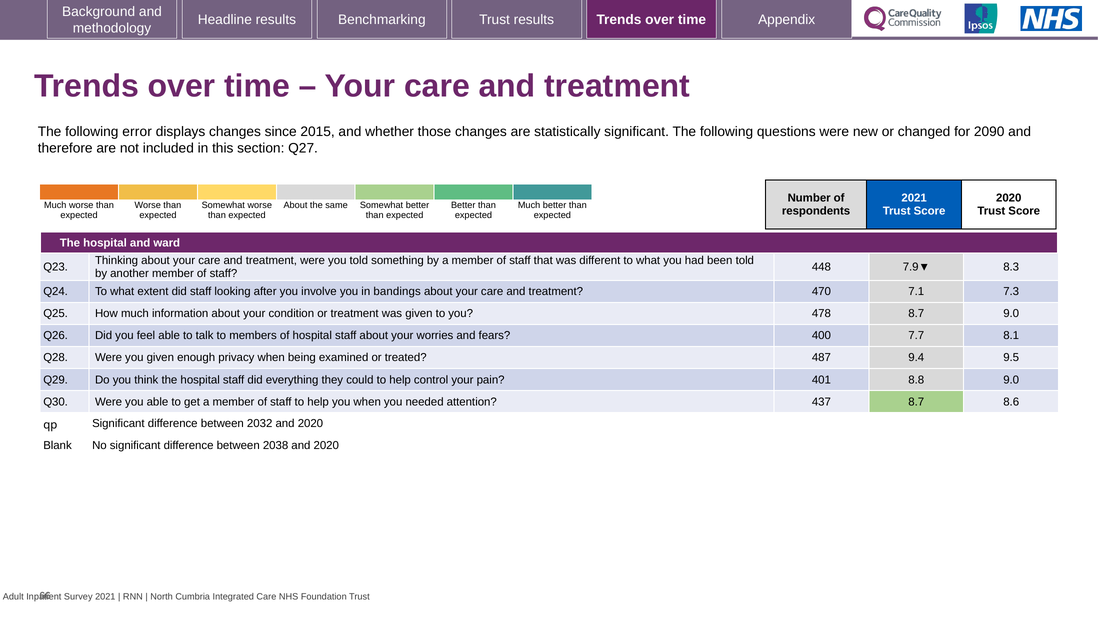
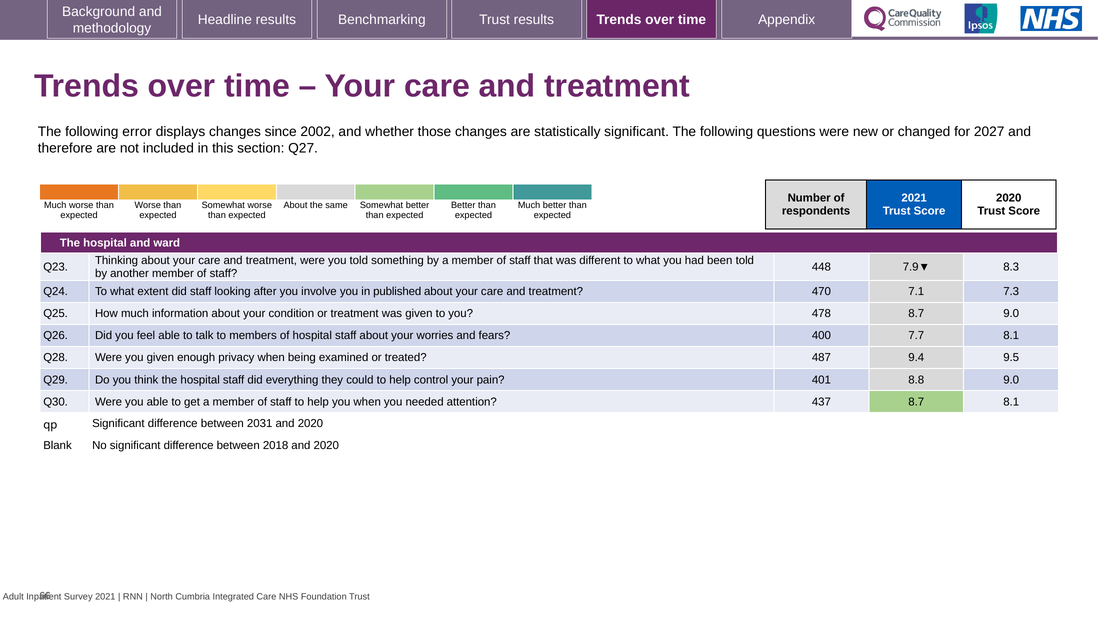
2015: 2015 -> 2002 (318, 132)
2090: 2090 -> 2027 (989, 132)
bandings: bandings -> published (397, 291)
8.7 8.6: 8.6 -> 8.1 (1011, 402)
2032: 2032 -> 2031 (260, 423)
2038: 2038 -> 2018 (276, 445)
